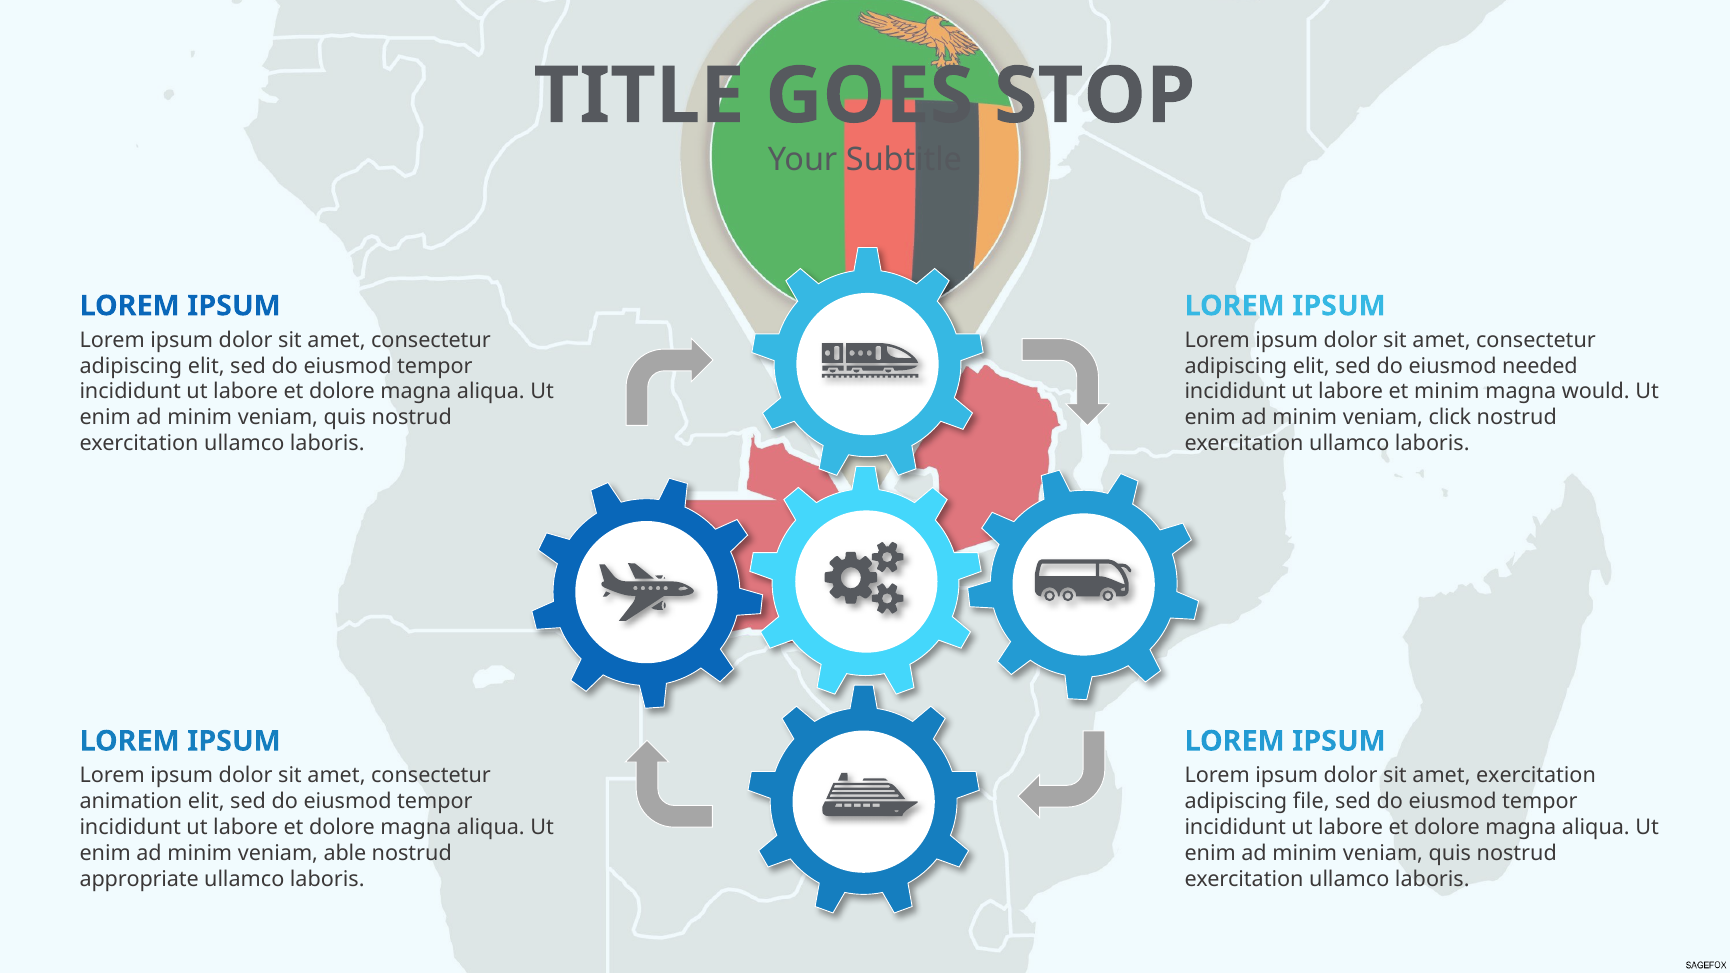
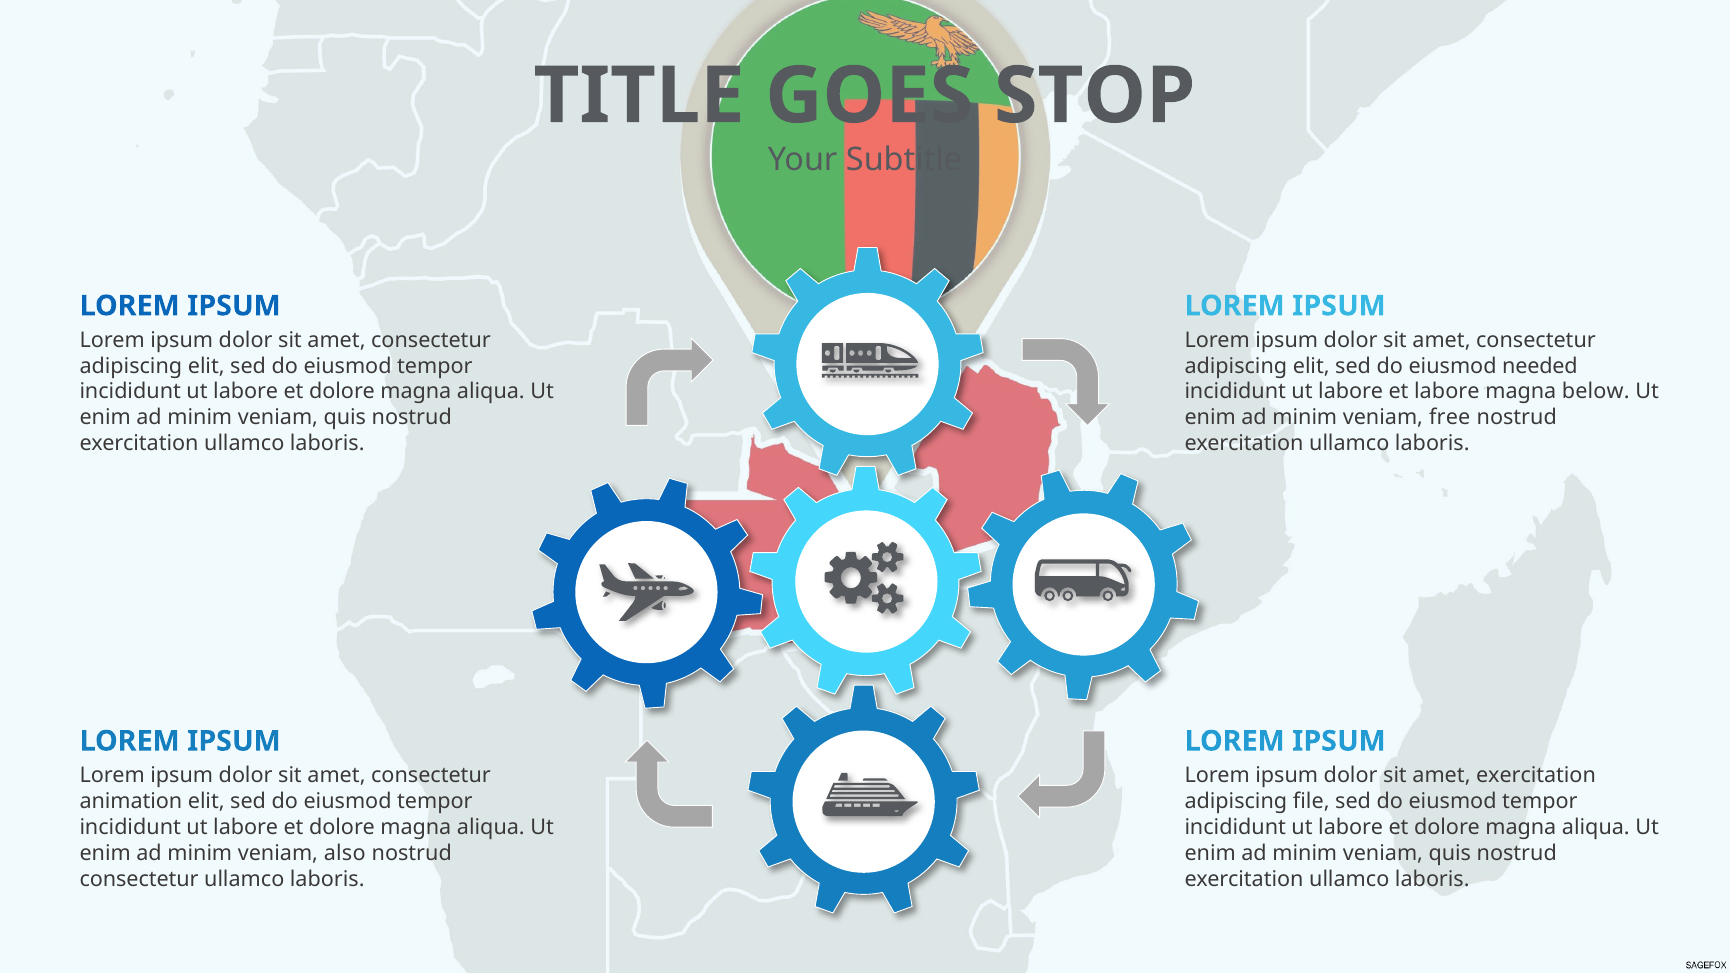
et minim: minim -> labore (1447, 392)
would: would -> below (1596, 392)
click: click -> free (1450, 418)
able: able -> also (345, 853)
appropriate: appropriate -> consectetur (139, 879)
